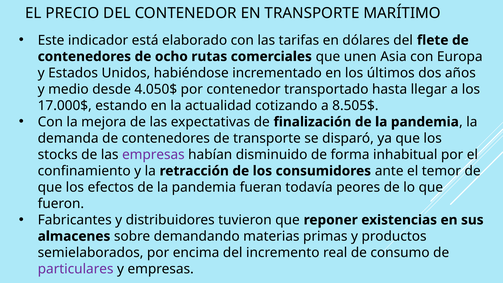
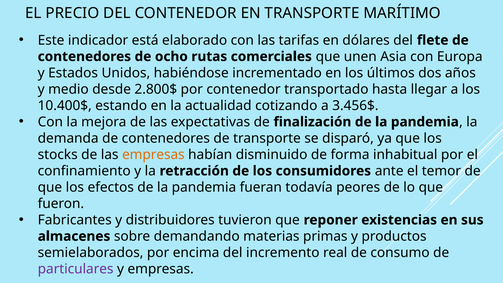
4.050$: 4.050$ -> 2.800$ (156, 89)
17.000$: 17.000$ -> 10.400$ (65, 106)
8.505$: 8.505$ -> 3.456$ (355, 106)
empresas colour: purple -> orange (153, 155)
